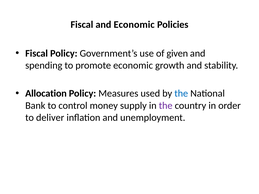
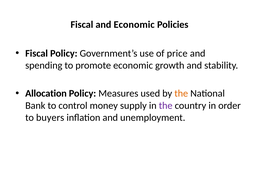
given: given -> price (177, 53)
the colour: blue -> orange (181, 94)
deliver: deliver -> buyers (50, 118)
